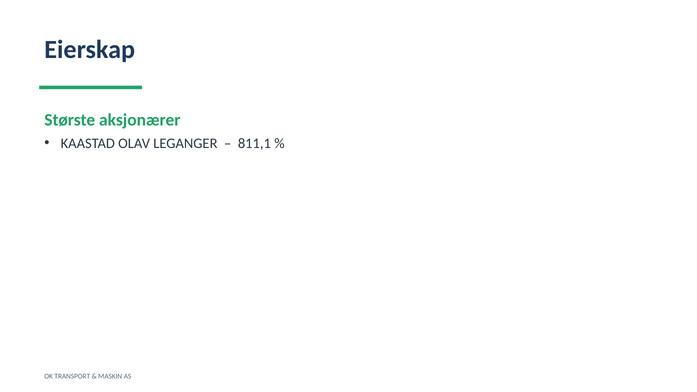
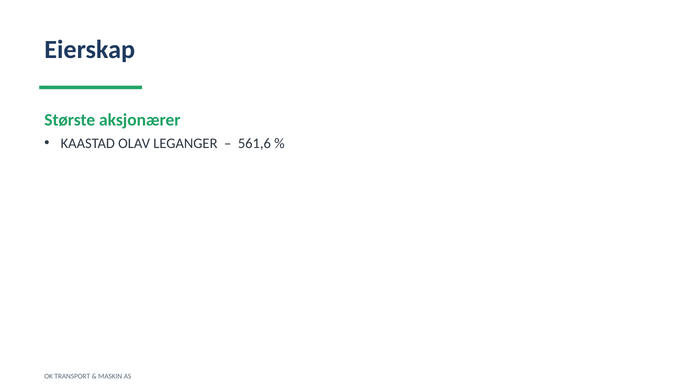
811,1: 811,1 -> 561,6 (254, 143)
